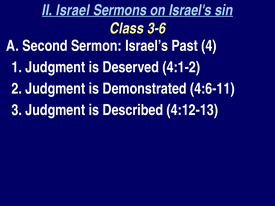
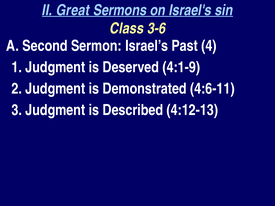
Israel: Israel -> Great (73, 10)
4:1-2: 4:1-2 -> 4:1-9 (181, 67)
